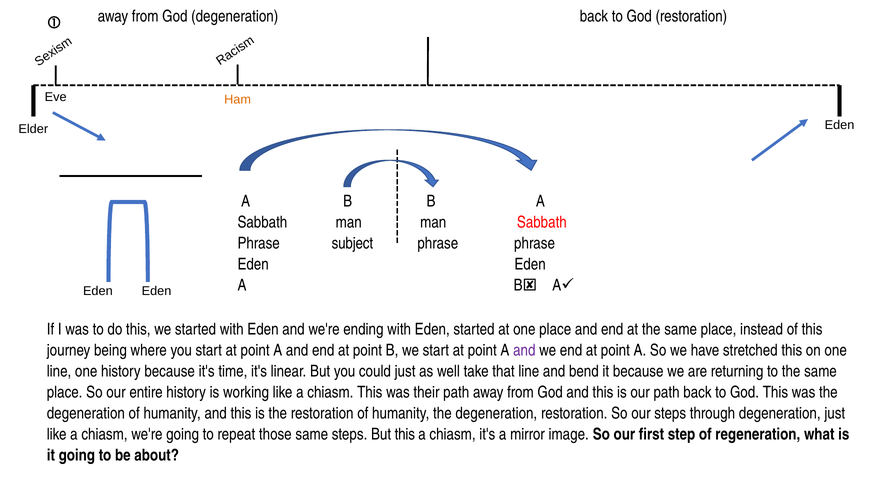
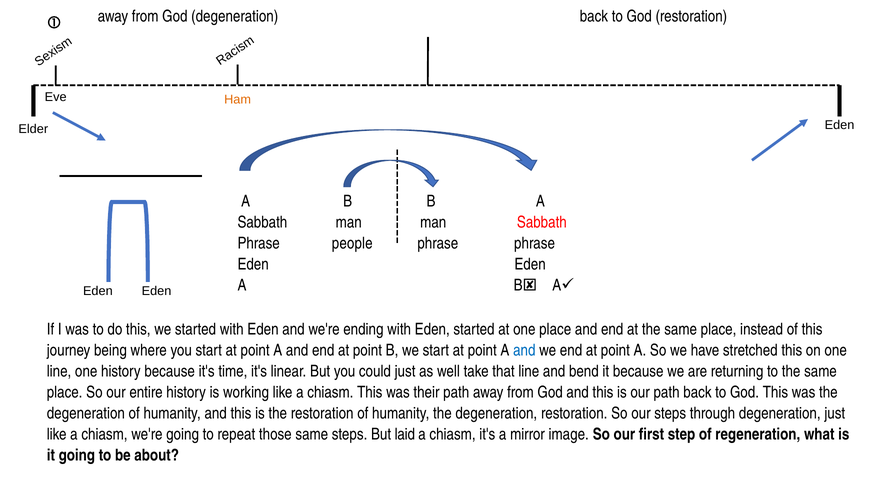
subject: subject -> people (352, 243)
and colour: purple -> blue (524, 350)
But this: this -> laid (405, 434)
